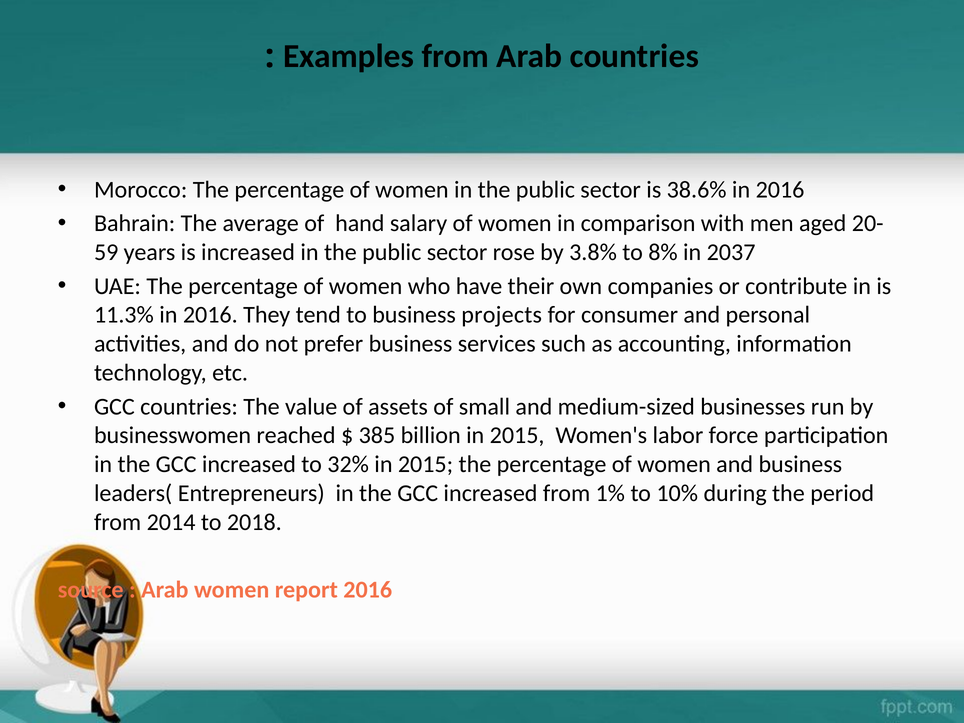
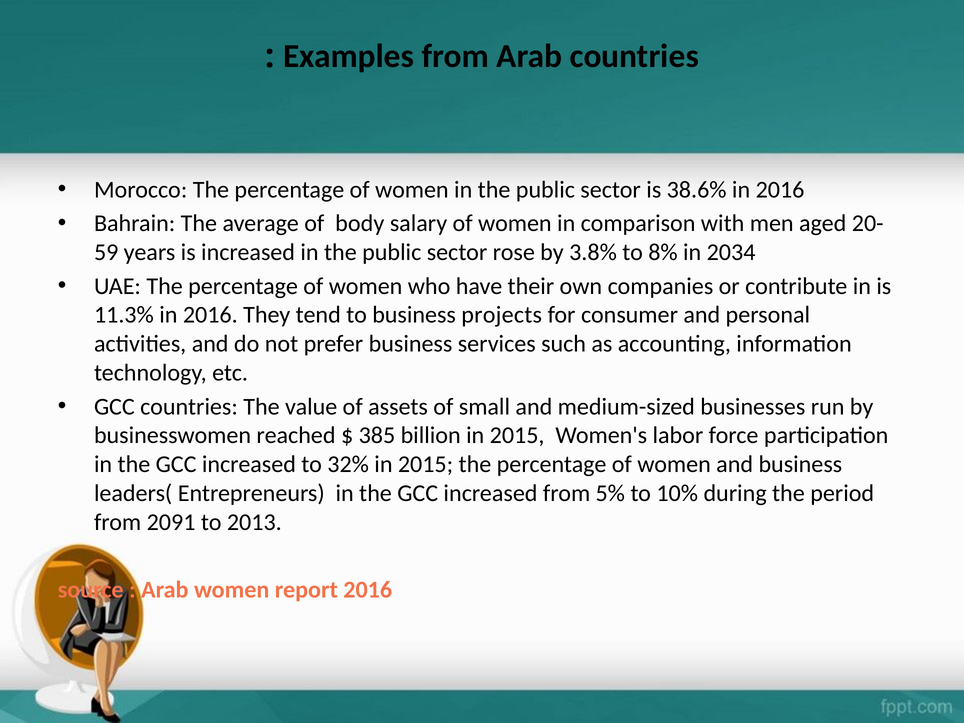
hand: hand -> body (360, 223)
2037: 2037 -> 2034 (731, 252)
1%: 1% -> 5% (610, 493)
2014: 2014 -> 2091 (171, 522)
2018: 2018 -> 2013 (254, 522)
